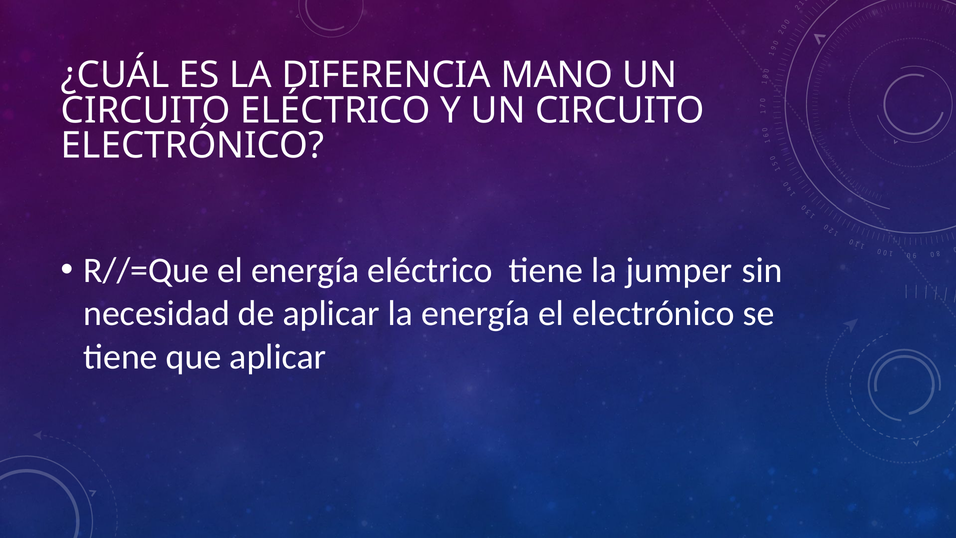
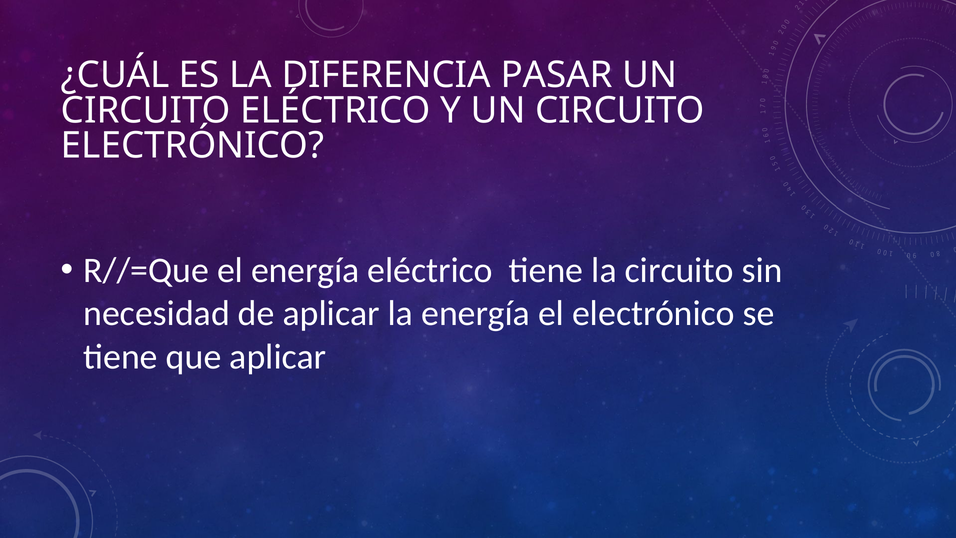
MANO: MANO -> PASAR (557, 75)
la jumper: jumper -> circuito (679, 270)
